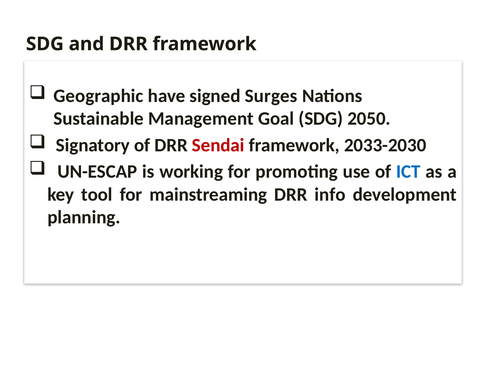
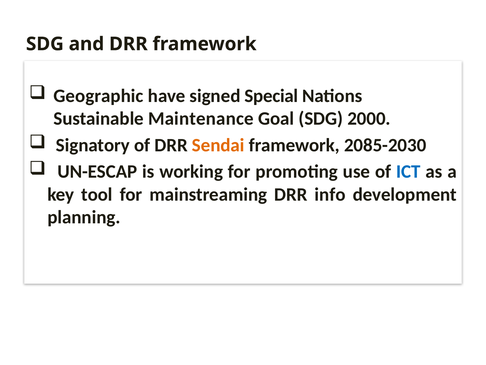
Surges: Surges -> Special (271, 96)
Management: Management -> Maintenance (201, 119)
2050: 2050 -> 2000 (369, 119)
Sendai colour: red -> orange (218, 145)
2033-2030: 2033-2030 -> 2085-2030 (385, 145)
